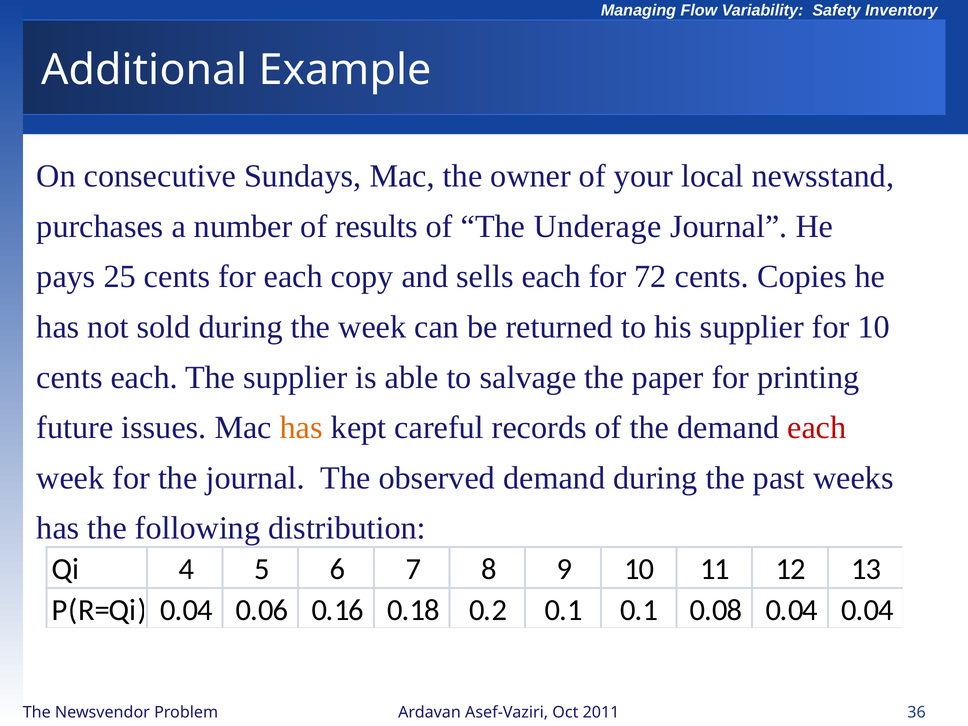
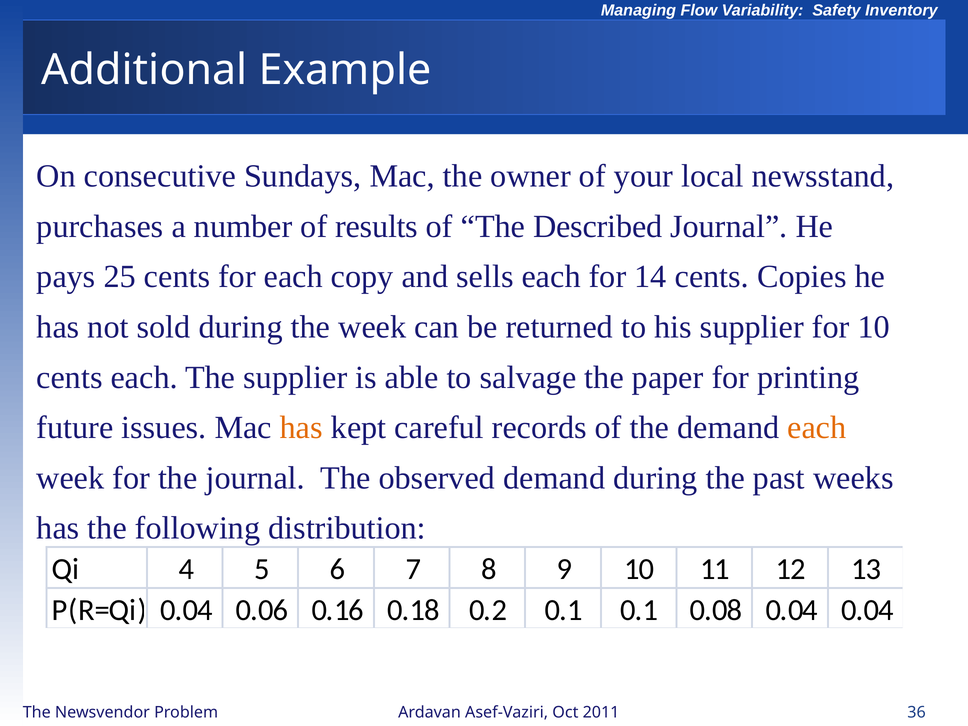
Underage: Underage -> Described (598, 227)
72: 72 -> 14 (650, 277)
each colour: red -> orange (817, 428)
